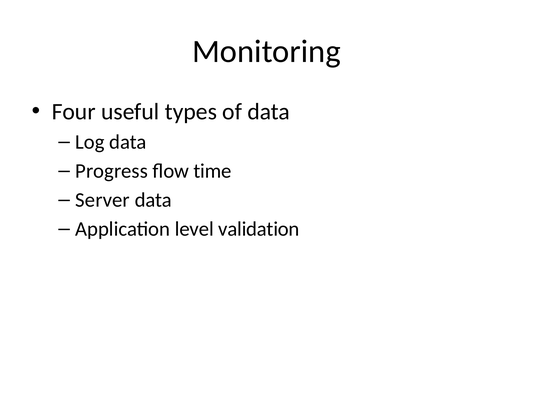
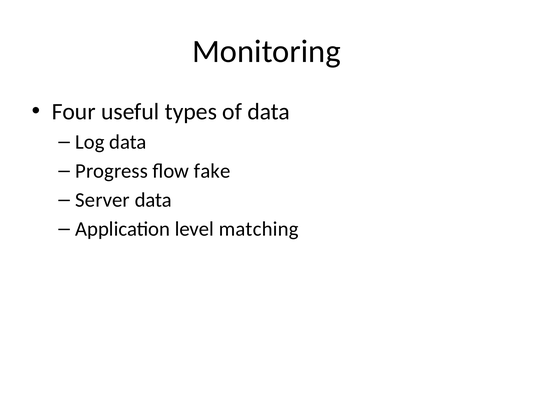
time: time -> fake (212, 171)
validation: validation -> matching (259, 230)
